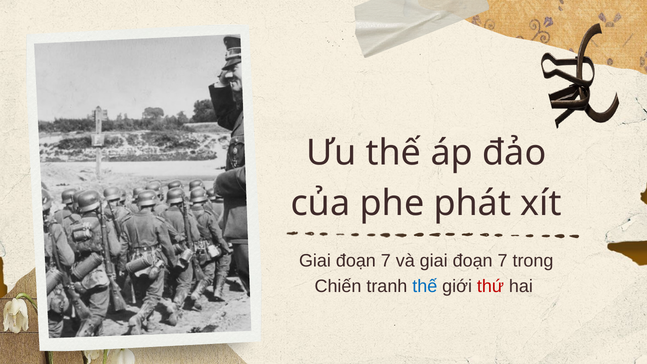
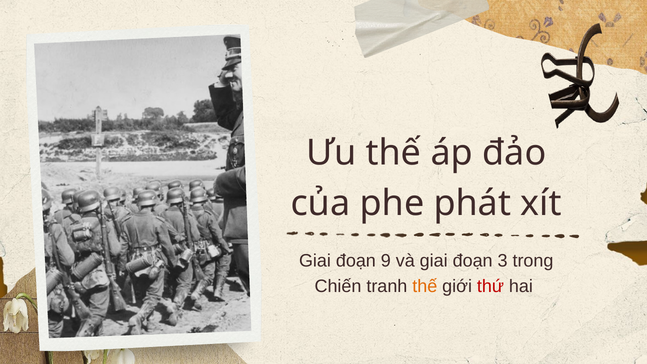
7: 7 -> 9 (386, 261)
và giai đoạn 7: 7 -> 3 (503, 261)
thế colour: blue -> orange (425, 286)
